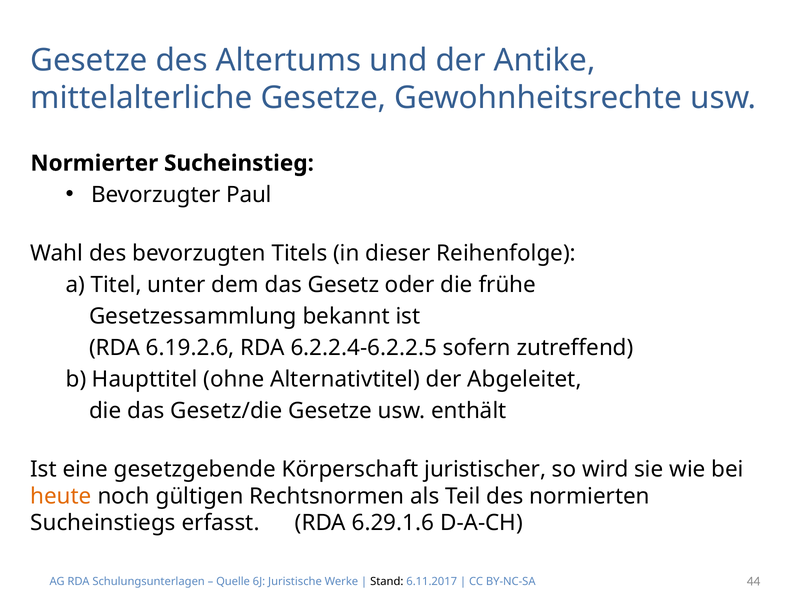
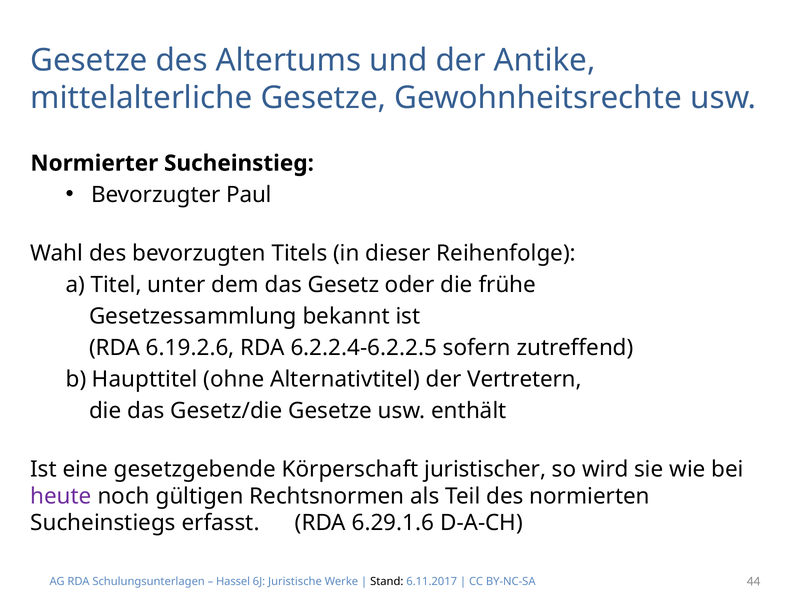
Abgeleitet: Abgeleitet -> Vertretern (525, 379)
heute colour: orange -> purple (61, 496)
Quelle: Quelle -> Hassel (233, 581)
